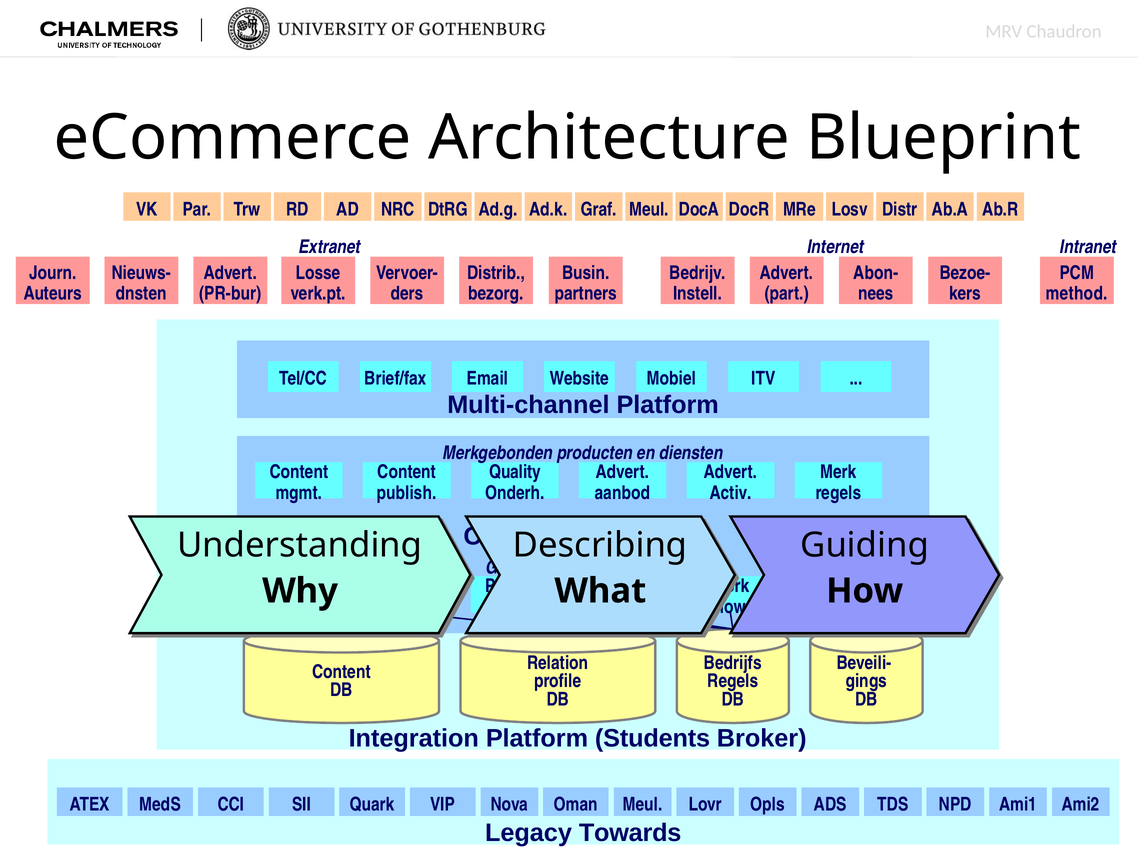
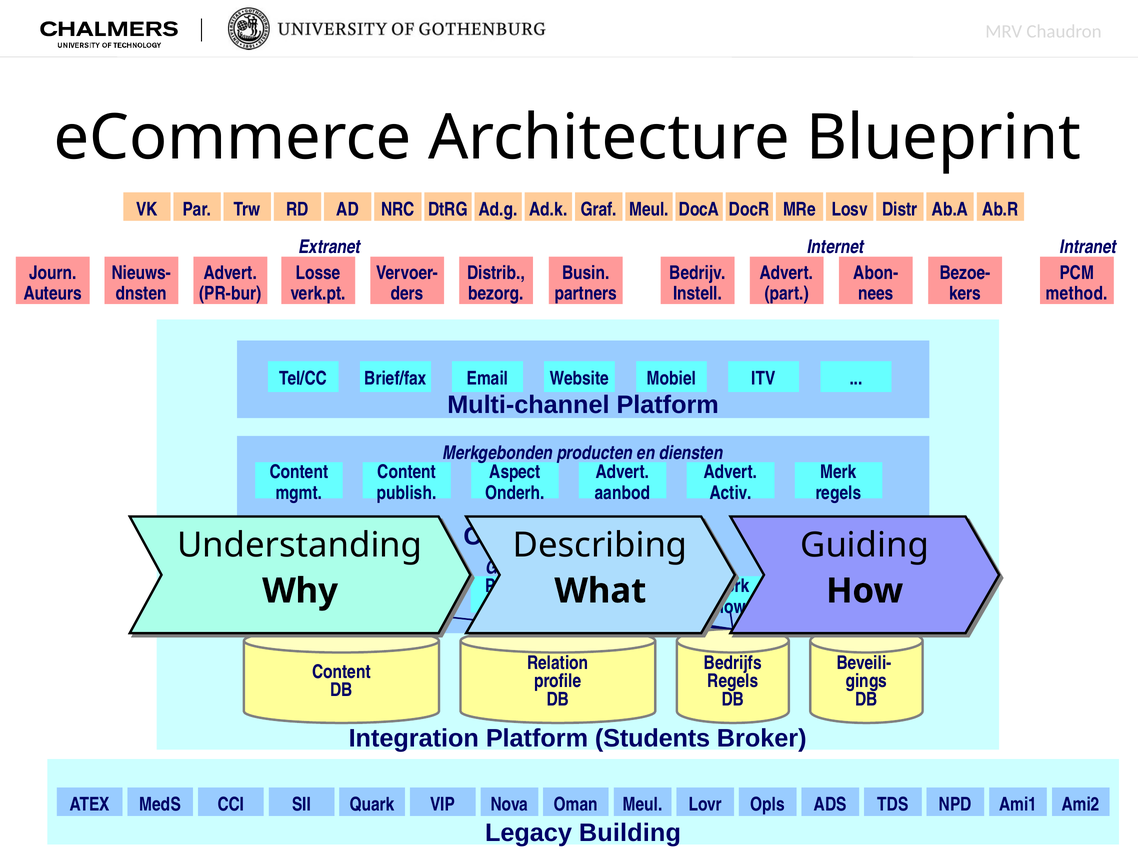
Quality: Quality -> Aspect (515, 471)
Towards: Towards -> Building (630, 833)
